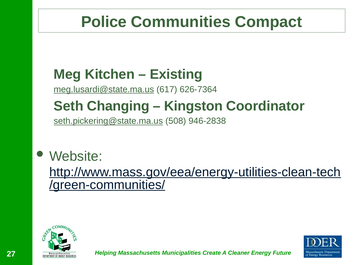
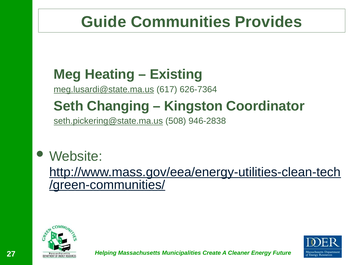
Police: Police -> Guide (104, 22)
Compact: Compact -> Provides (268, 22)
Kitchen: Kitchen -> Heating (110, 75)
